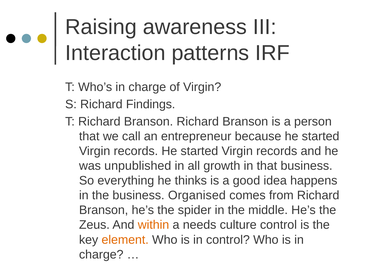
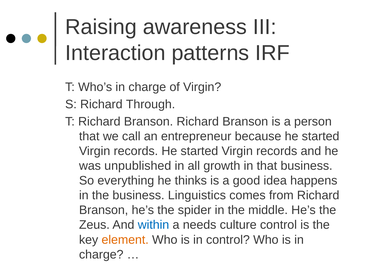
Findings: Findings -> Through (151, 104)
Organised: Organised -> Linguistics (197, 195)
within colour: orange -> blue (154, 225)
